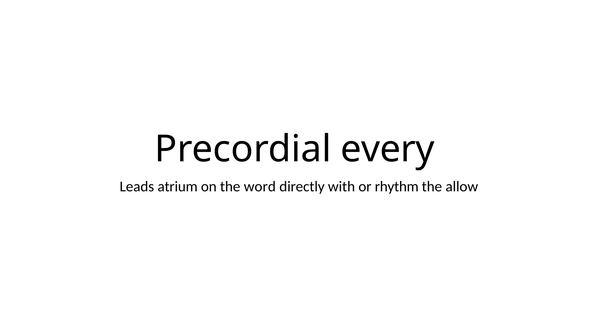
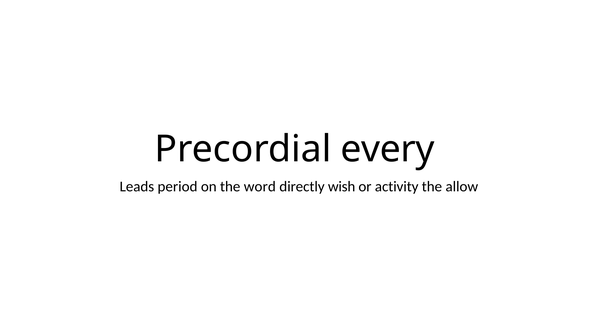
atrium: atrium -> period (177, 187)
with: with -> wish (342, 187)
rhythm: rhythm -> activity (397, 187)
